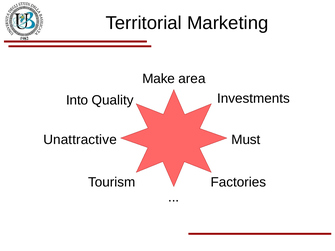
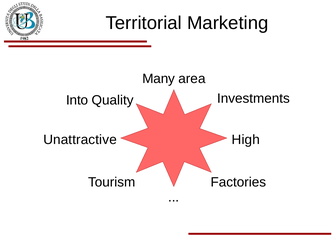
Make: Make -> Many (159, 79)
Must: Must -> High (246, 140)
